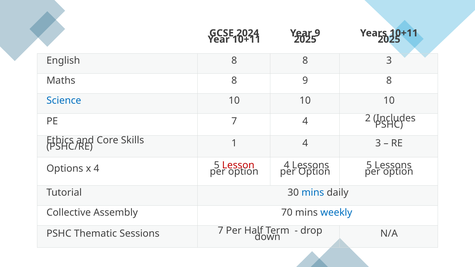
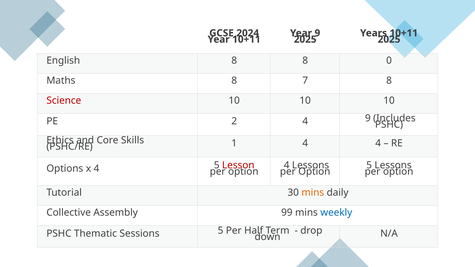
8 3: 3 -> 0 (389, 60)
8 9: 9 -> 7 (305, 80)
Science colour: blue -> red (64, 100)
PE 7: 7 -> 2 (234, 121)
4 2: 2 -> 9 (368, 118)
4 3: 3 -> 4 (378, 143)
mins colour: blue -> orange (313, 193)
70: 70 -> 99 (287, 213)
Sessions 7: 7 -> 5 (221, 231)
